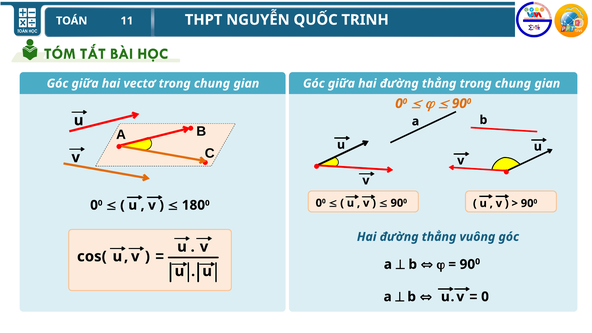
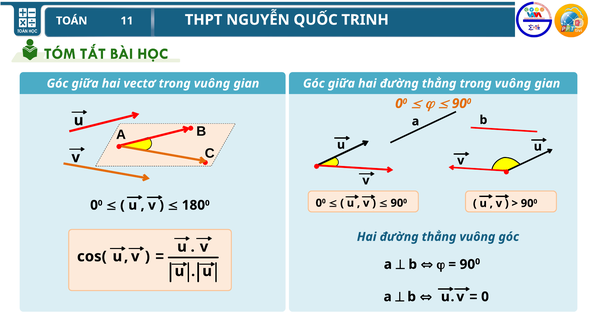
vectơ trong chung: chung -> vuông (212, 83)
thẳng trong chung: chung -> vuông (513, 83)
